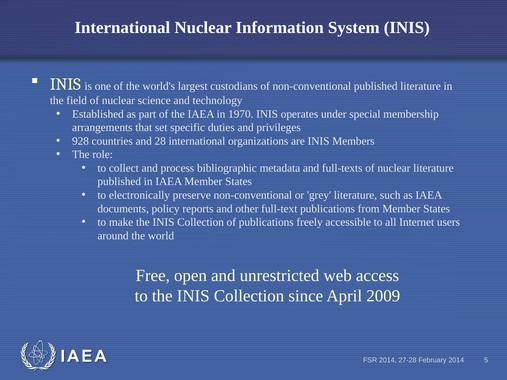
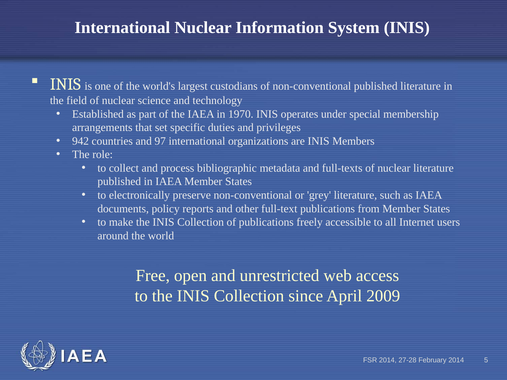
928: 928 -> 942 (81, 141)
28: 28 -> 97 (160, 141)
